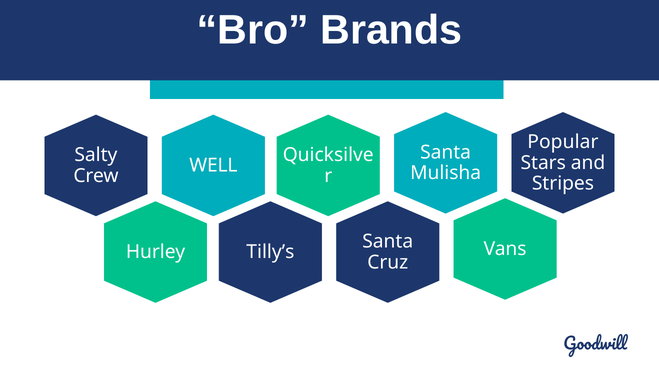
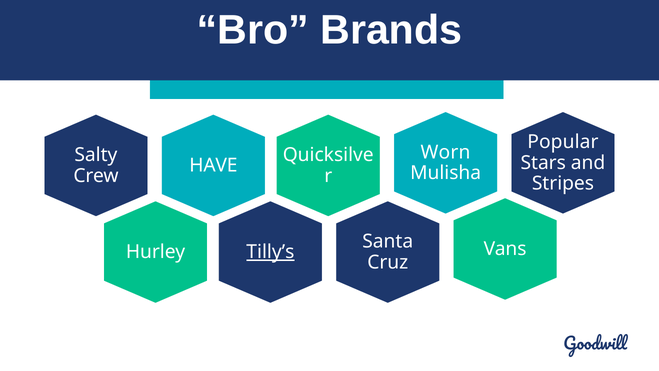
Santa: Santa -> Worn (445, 152)
WELL: WELL -> HAVE (213, 165)
Tilly’s underline: none -> present (270, 252)
